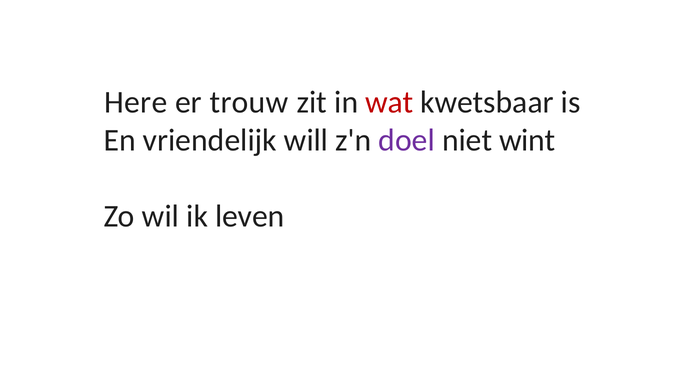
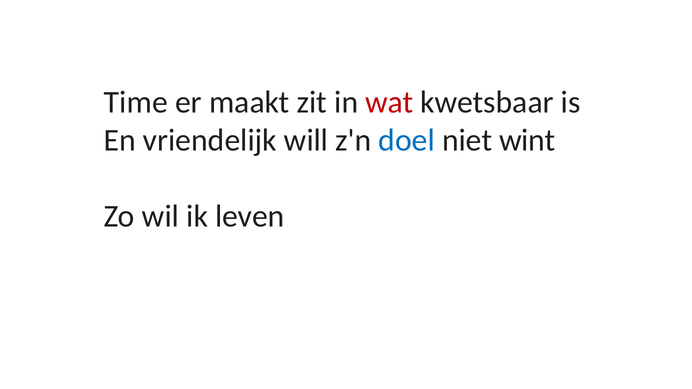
Here: Here -> Time (136, 102)
trouw: trouw -> maakt (249, 102)
doel colour: purple -> blue (407, 140)
